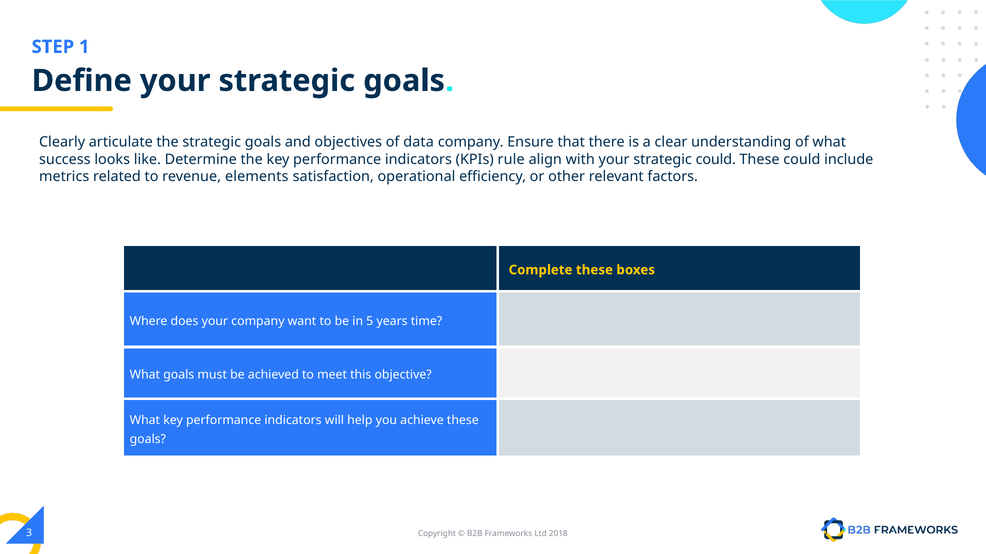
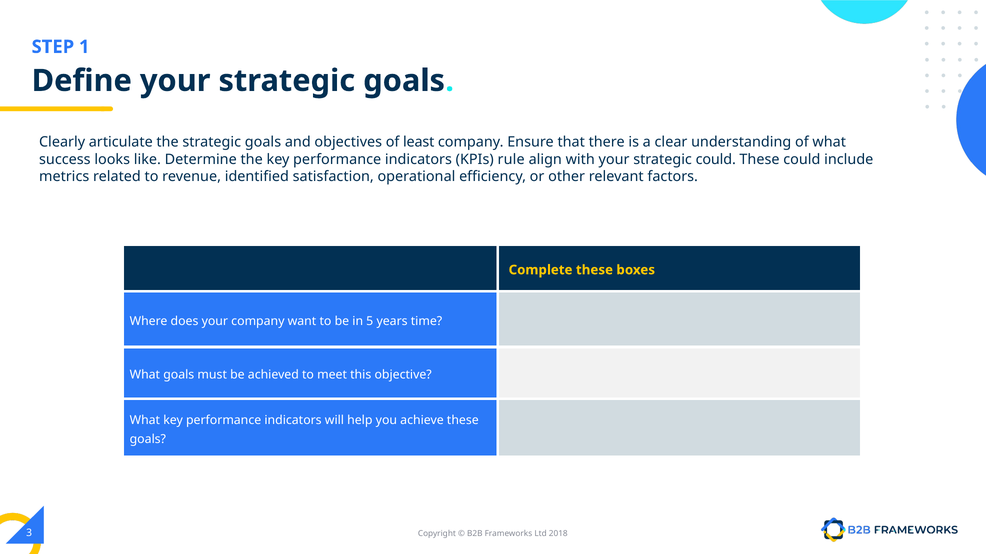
data: data -> least (419, 142)
elements: elements -> identified (257, 177)
